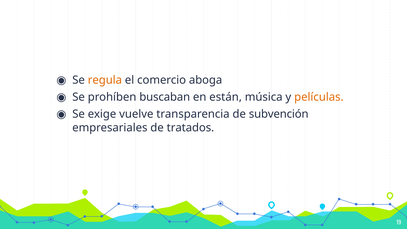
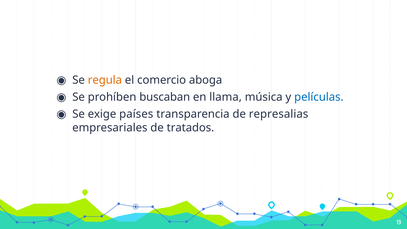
están: están -> llama (226, 97)
películas colour: orange -> blue (319, 97)
vuelve: vuelve -> países (136, 114)
subvención: subvención -> represalias (279, 114)
